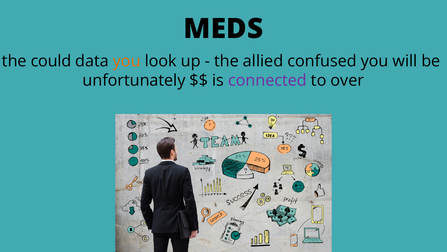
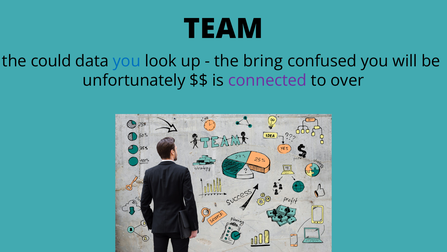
MEDS: MEDS -> TEAM (223, 29)
you colour: orange -> blue (127, 61)
allied: allied -> bring (263, 61)
